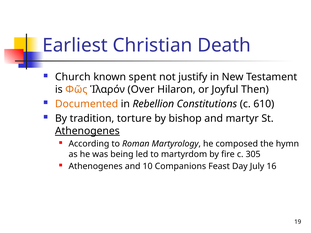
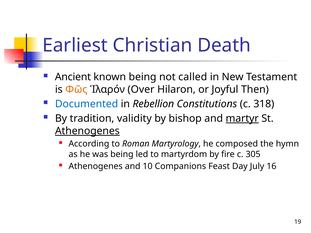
Church: Church -> Ancient (73, 77)
known spent: spent -> being (143, 77)
justify: justify -> called (193, 77)
Documented colour: orange -> blue (87, 104)
610: 610 -> 318 (264, 104)
torture: torture -> validity (134, 119)
martyr underline: none -> present (242, 119)
